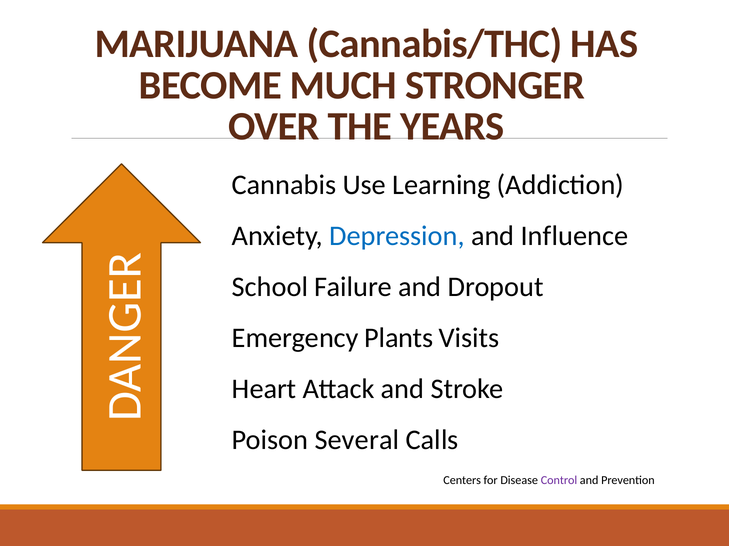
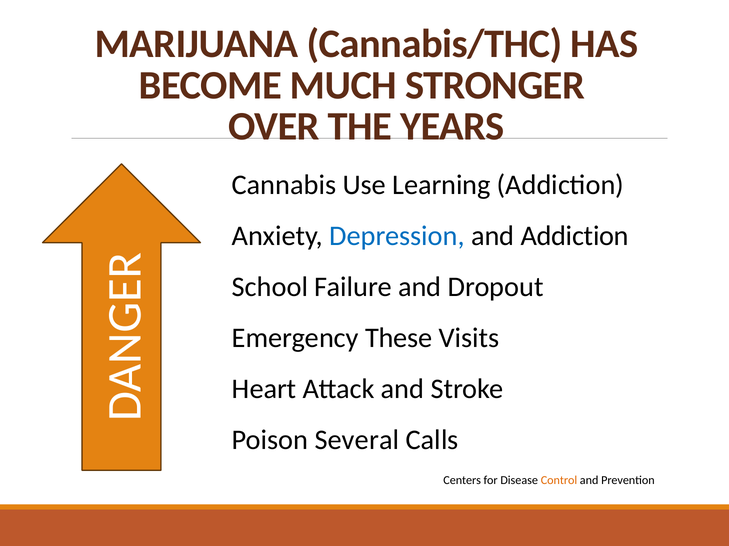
and Influence: Influence -> Addiction (575, 236)
Plants: Plants -> These (399, 339)
Control colour: purple -> orange (559, 481)
